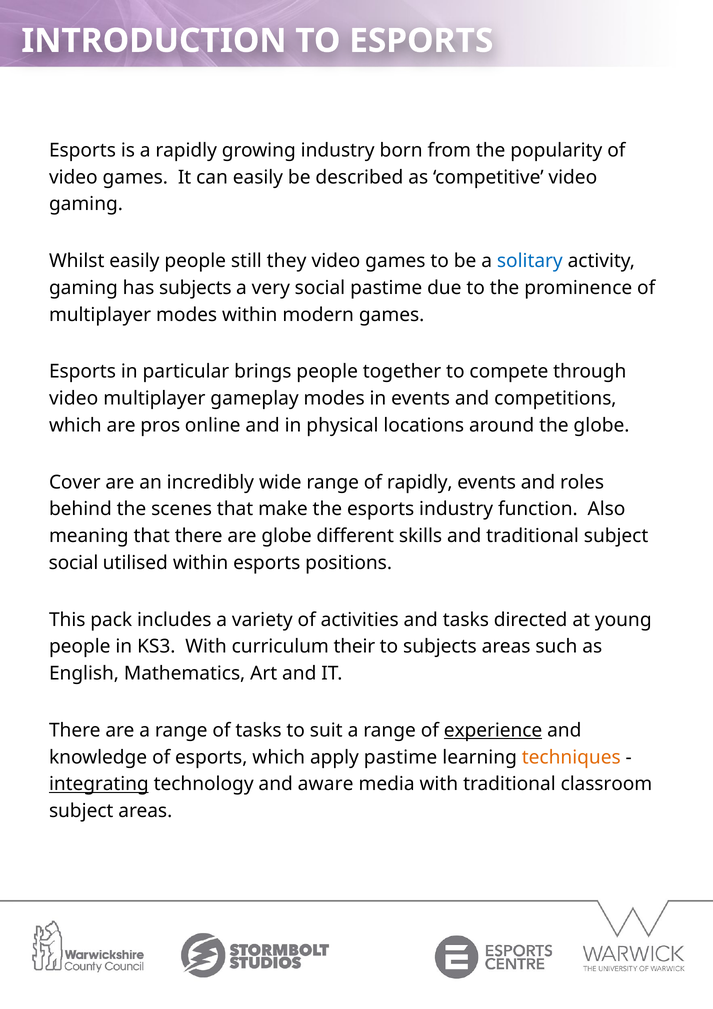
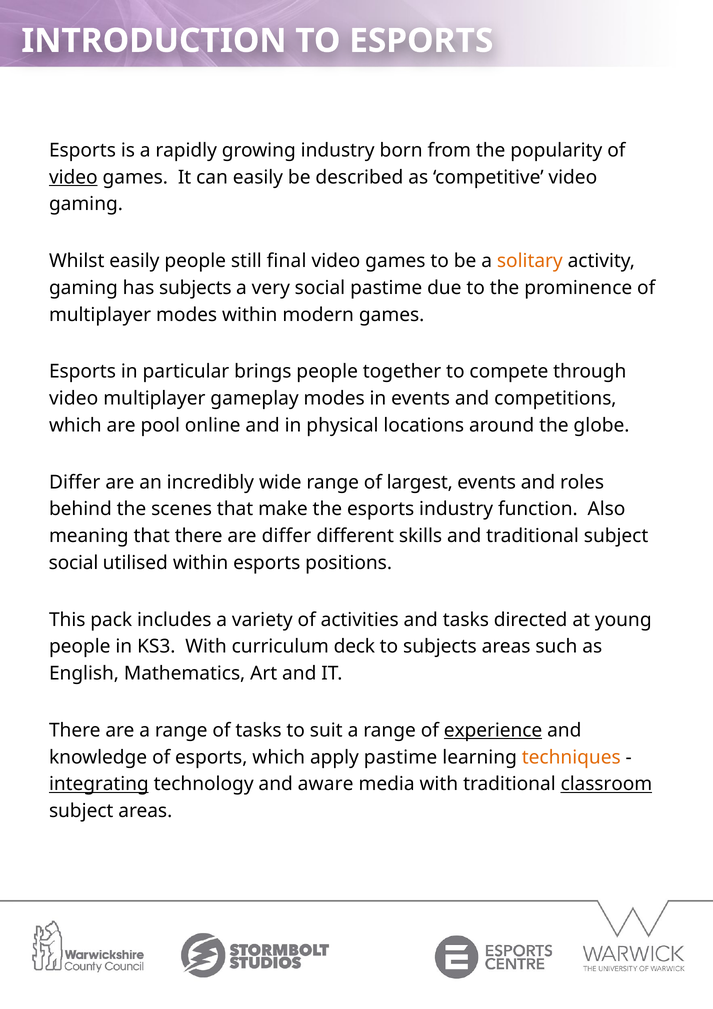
video underline: none -> present (73, 177)
they: they -> final (287, 261)
solitary colour: blue -> orange (530, 261)
pros: pros -> pool (160, 425)
Cover: Cover -> Differ (75, 482)
of rapidly: rapidly -> largest (420, 482)
are globe: globe -> differ (286, 536)
their: their -> deck (354, 646)
classroom underline: none -> present (606, 784)
